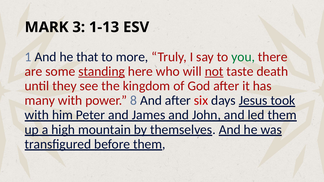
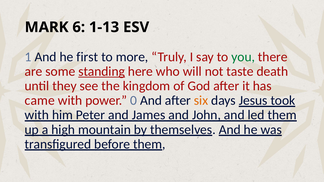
3: 3 -> 6 (79, 27)
that: that -> first (87, 57)
not underline: present -> none (214, 71)
many: many -> came (40, 101)
8: 8 -> 0 (134, 101)
six colour: red -> orange (201, 101)
